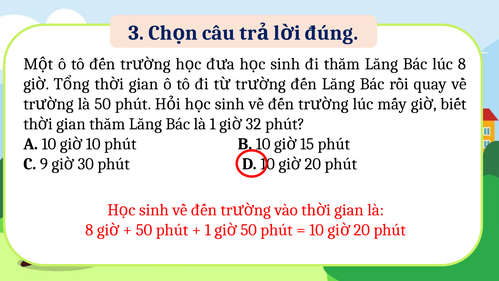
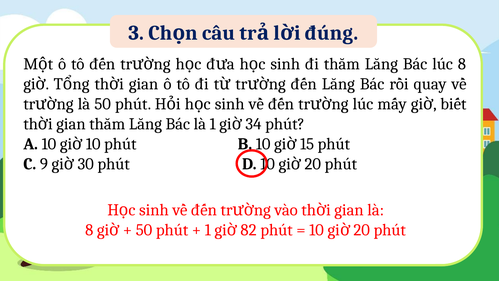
32: 32 -> 34 (253, 124)
50: 50 -> 82 (249, 230)
